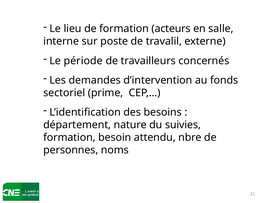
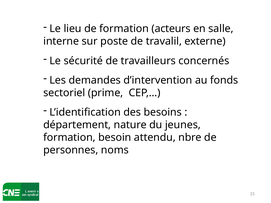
période: période -> sécurité (83, 61)
suivies: suivies -> jeunes (183, 125)
